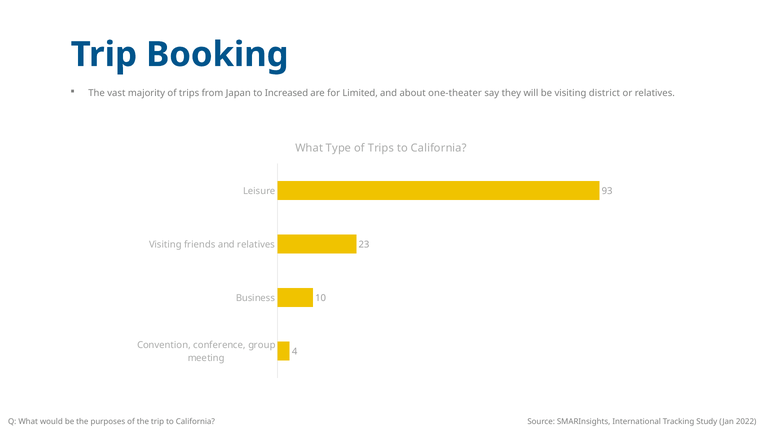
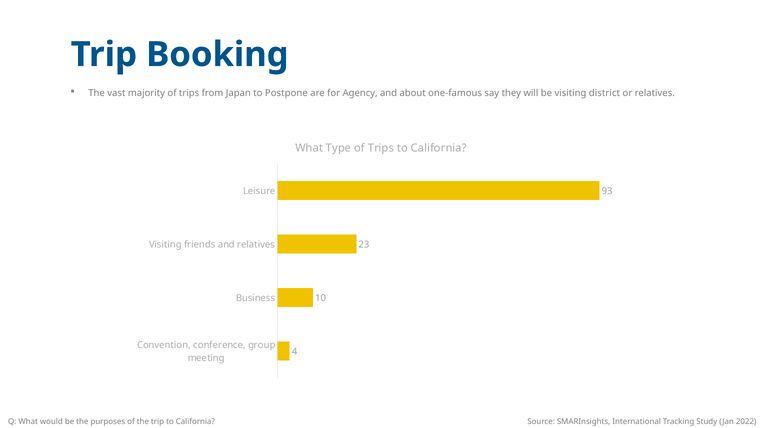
Increased: Increased -> Postpone (286, 93)
Limited: Limited -> Agency (360, 93)
one-theater: one-theater -> one-famous (455, 93)
